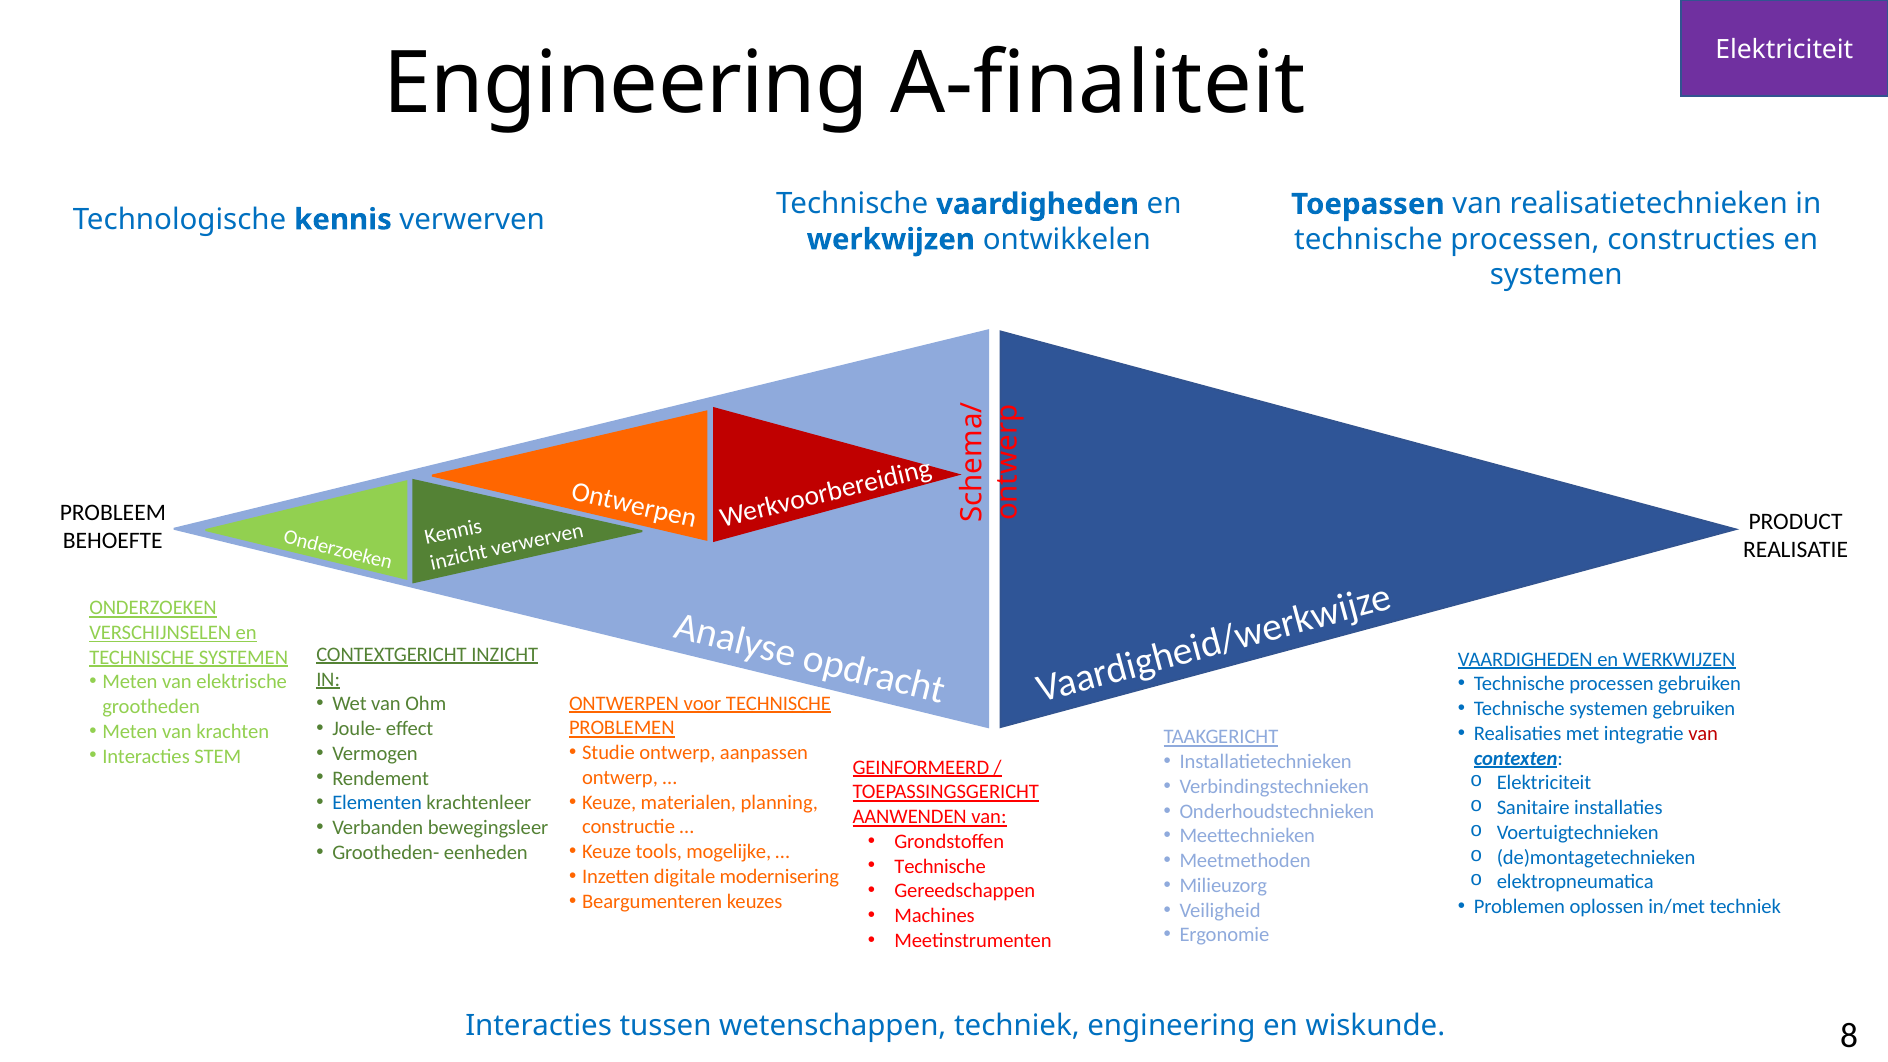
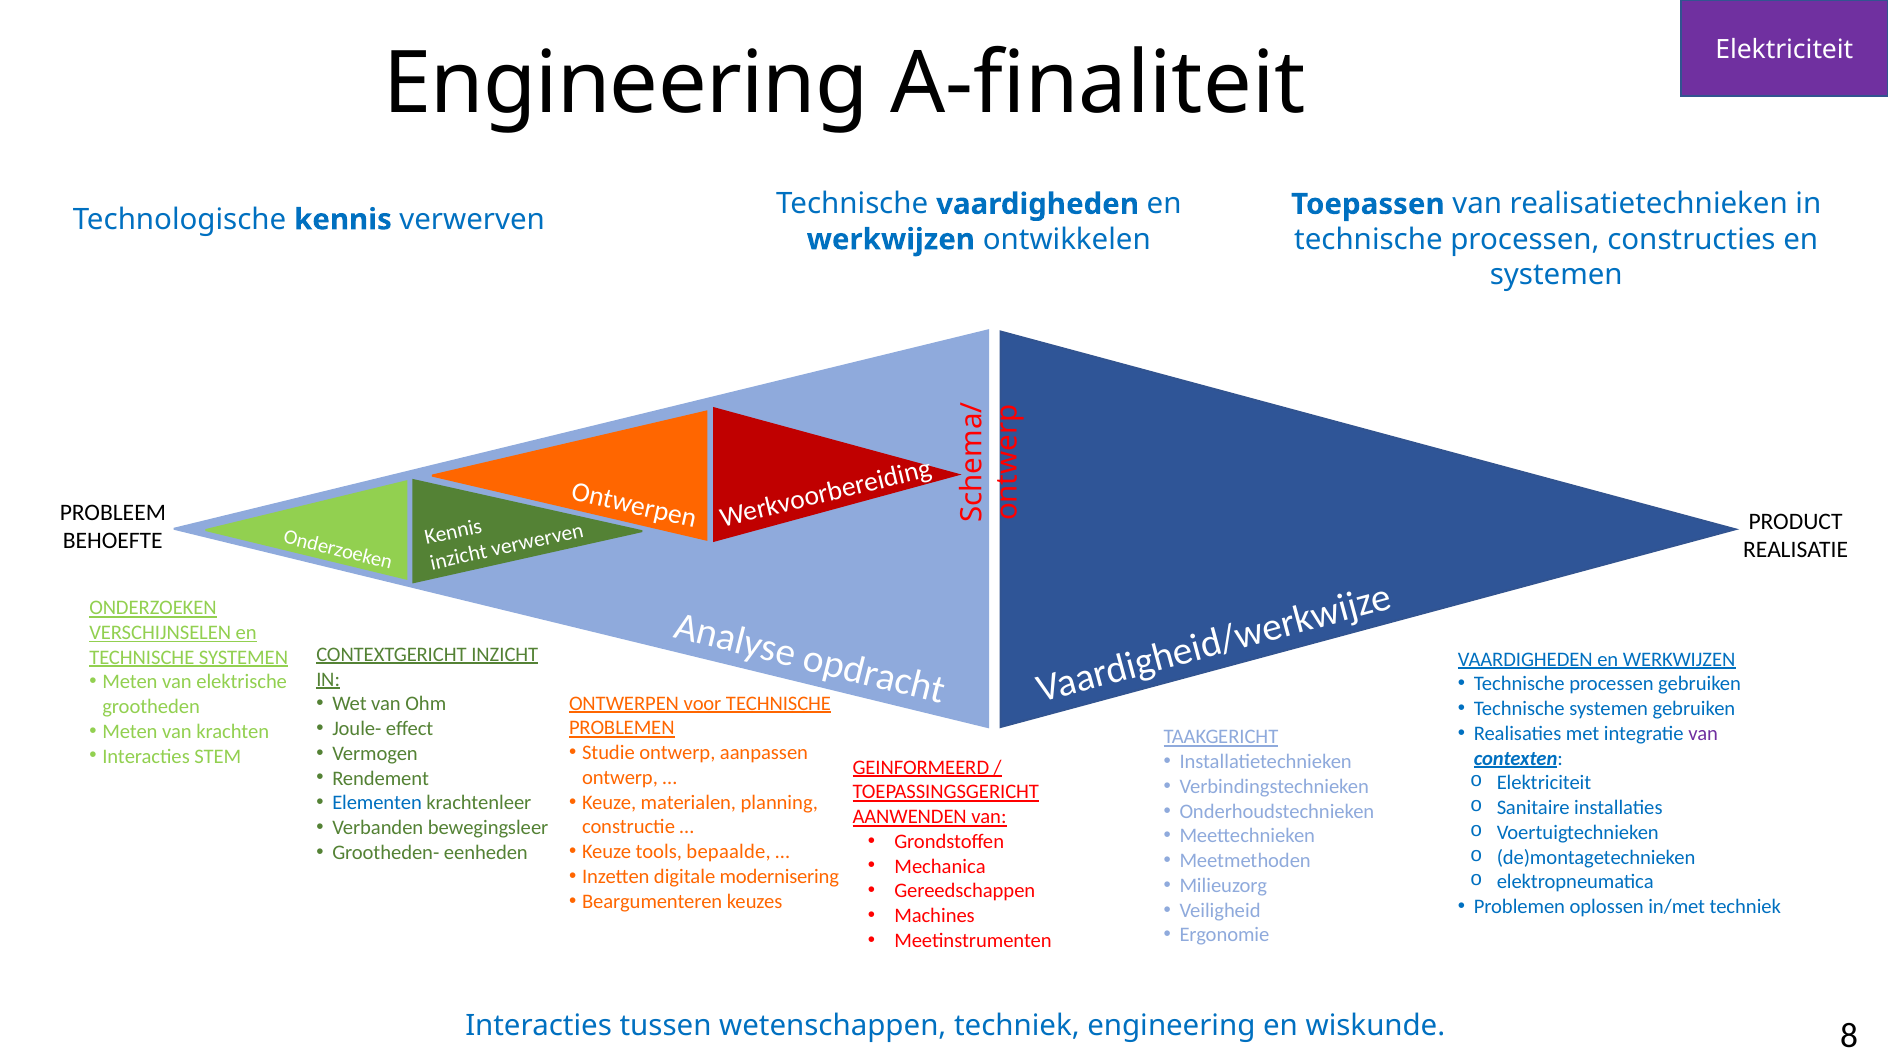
van colour: red -> purple (1703, 733)
mogelijke: mogelijke -> bepaalde (729, 852)
Technische: Technische -> Mechanica (940, 866)
